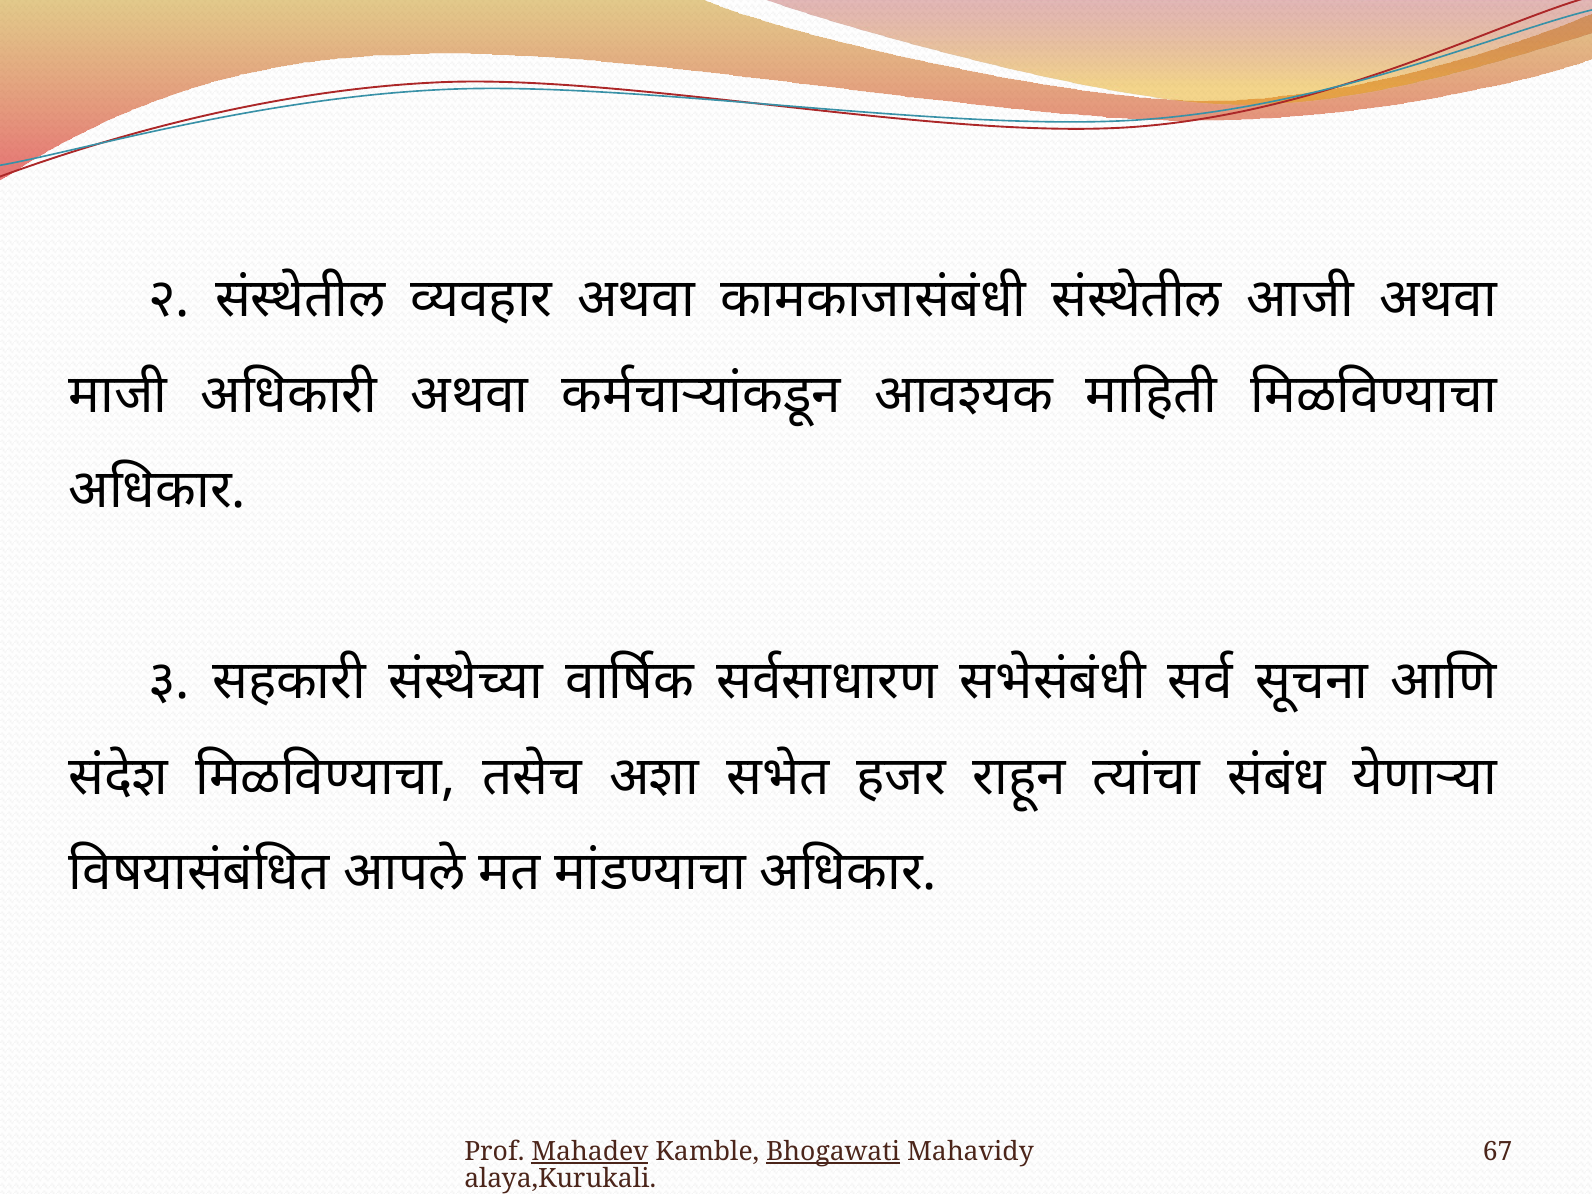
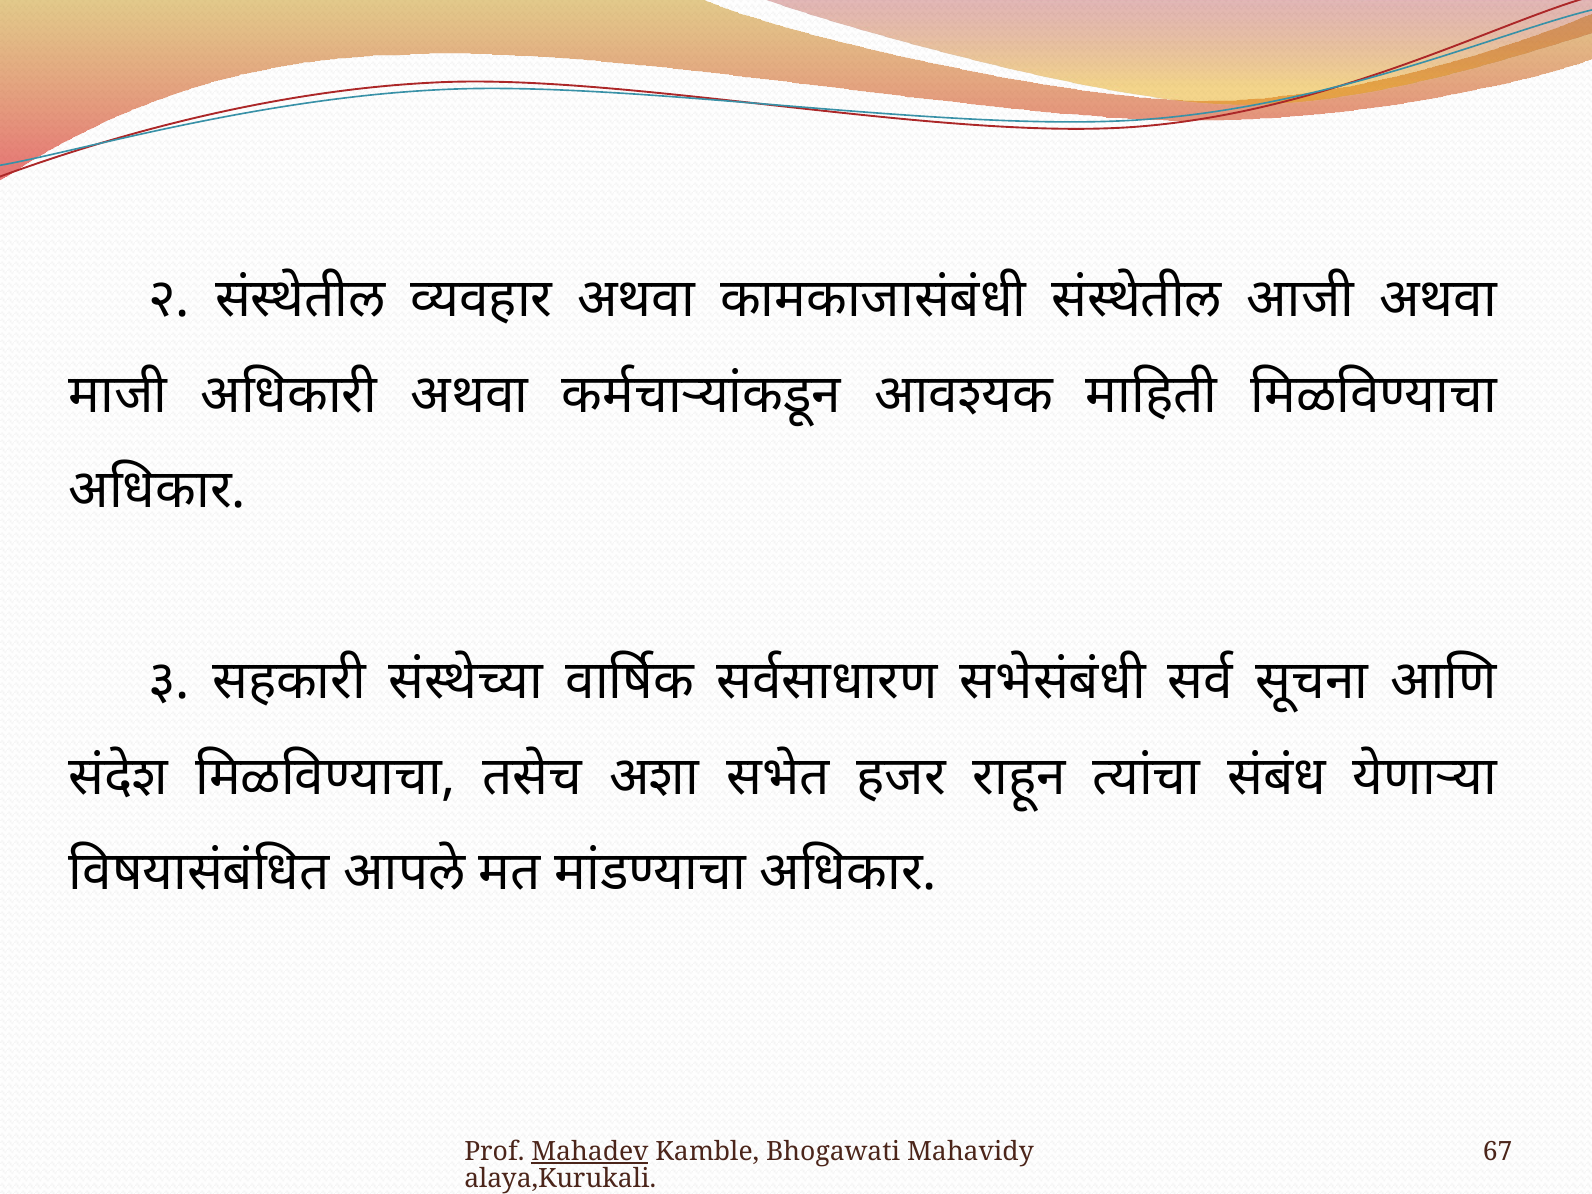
Bhogawati underline: present -> none (833, 1152)
